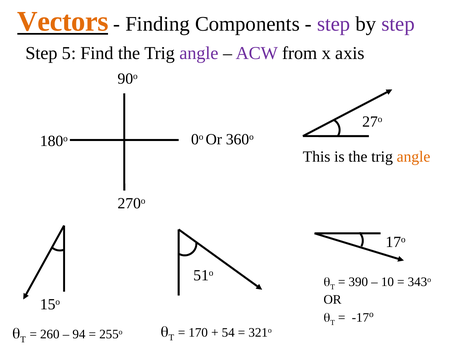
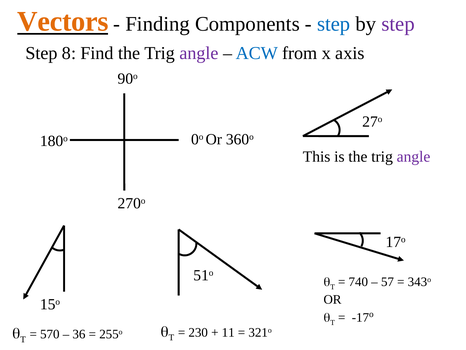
step colour: purple -> blue (334, 24)
5: 5 -> 8 (69, 53)
ACW colour: purple -> blue (257, 53)
angle colour: orange -> purple (414, 156)
390: 390 -> 740 (358, 281)
10: 10 -> 57 (387, 281)
260: 260 -> 570 (50, 334)
94: 94 -> 36 (79, 334)
170: 170 -> 230 (198, 332)
54: 54 -> 11 (228, 332)
